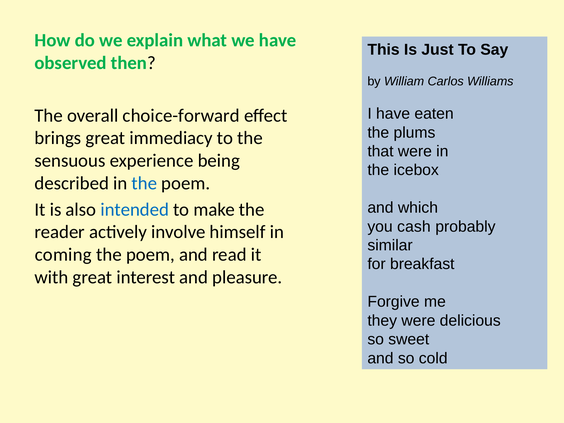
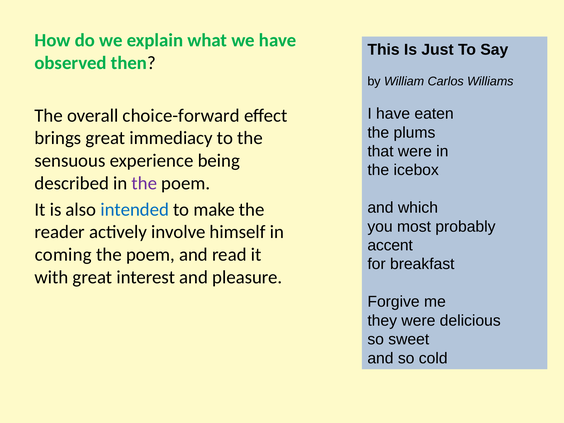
the colour: blue -> purple (144, 183)
cash: cash -> most (414, 227)
similar: similar -> accent (390, 245)
